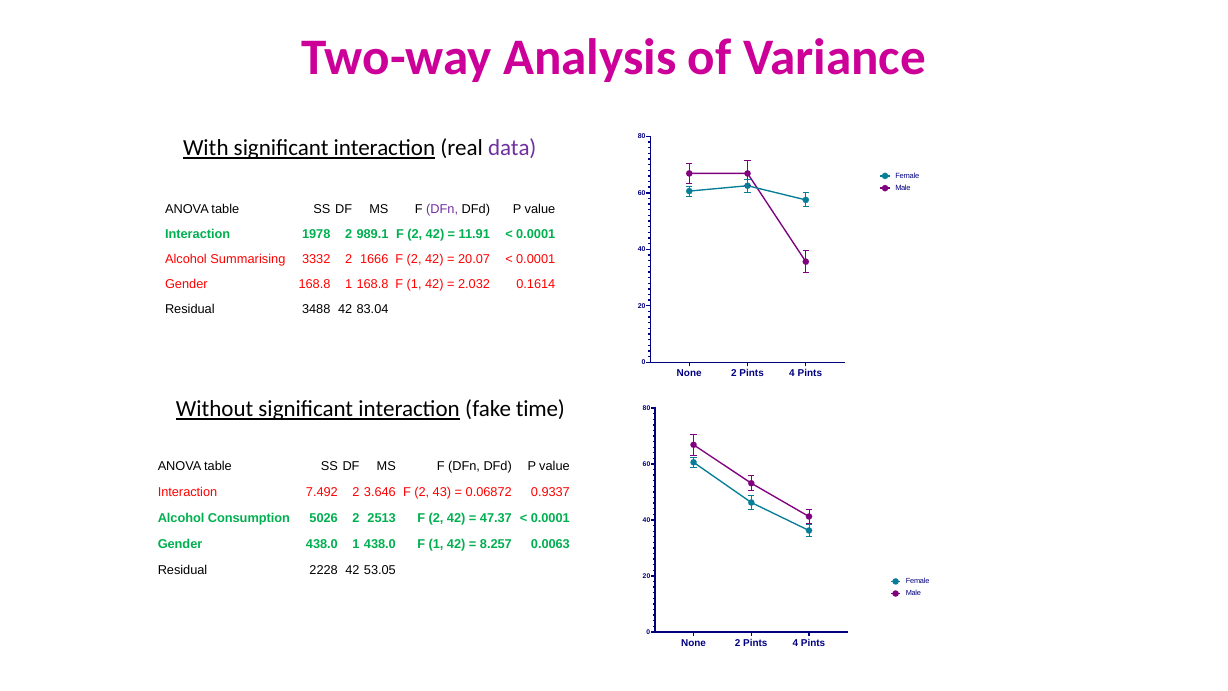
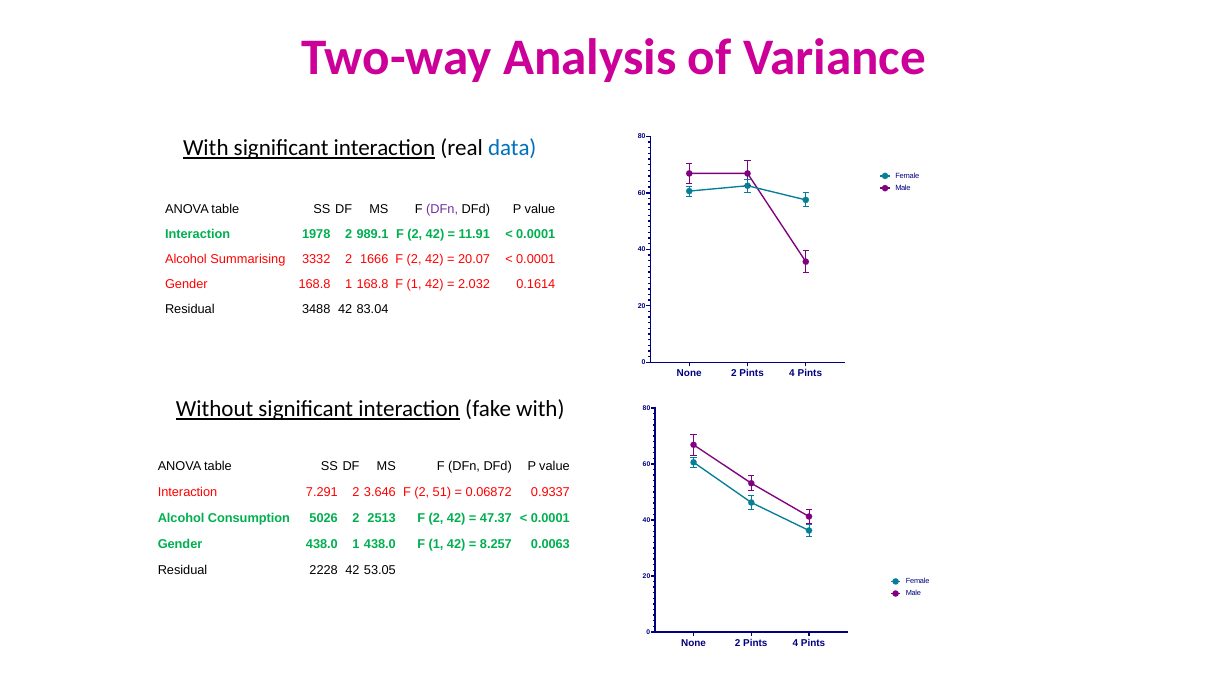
data colour: purple -> blue (512, 148)
fake time: time -> with (540, 409)
7.492: 7.492 -> 7.291 (322, 492)
43: 43 -> 51 (442, 492)
